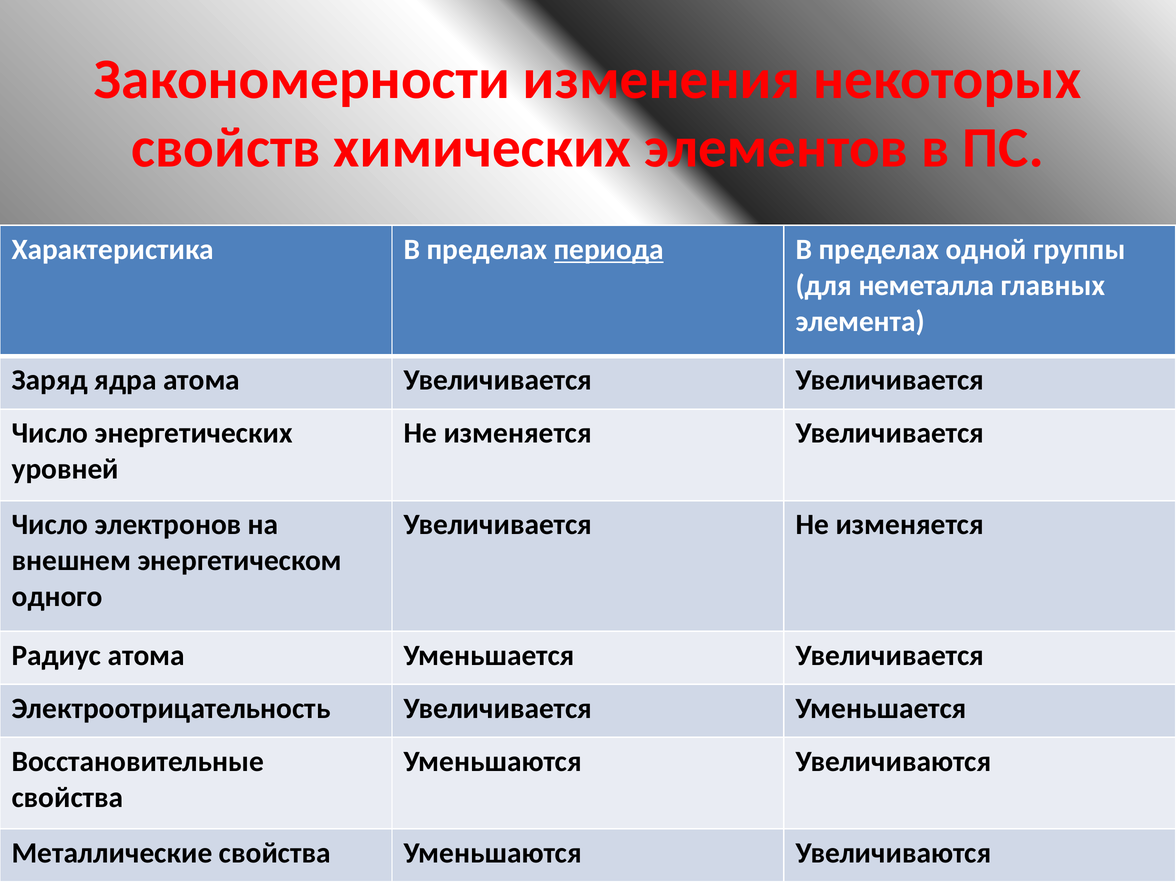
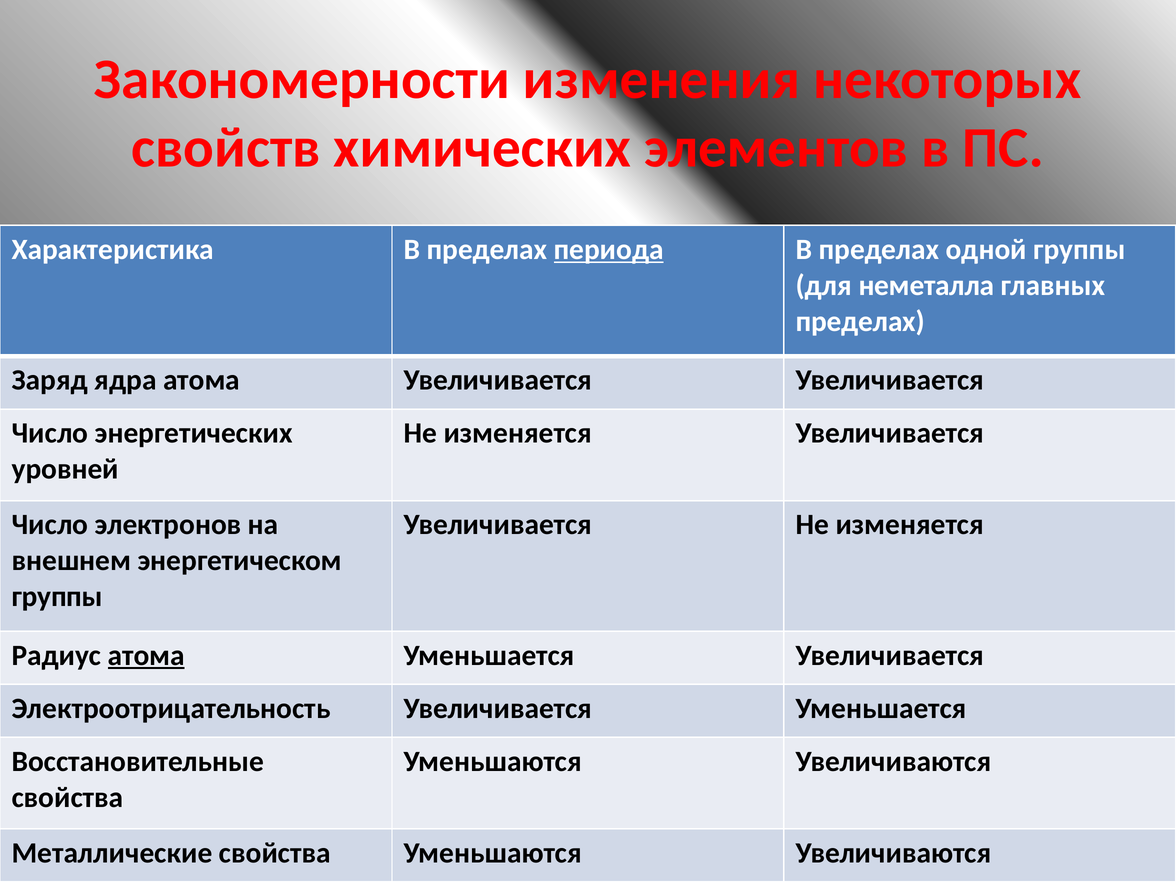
элемента: элемента -> пределах (860, 321)
одного: одного -> группы (57, 597)
атома underline: none -> present (146, 655)
